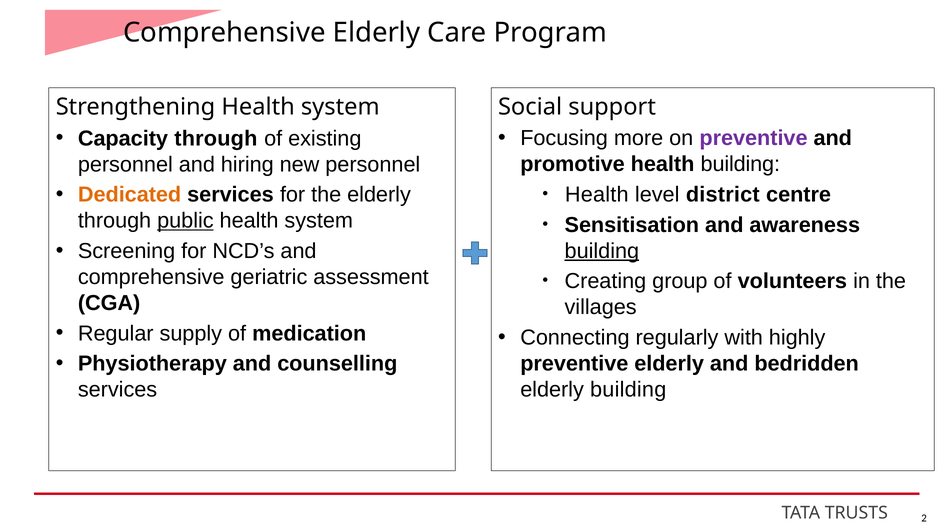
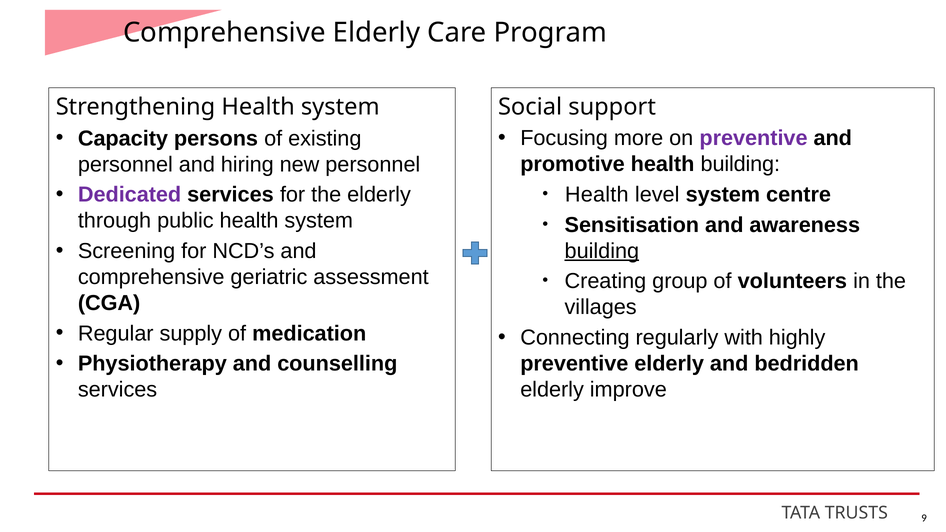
Capacity through: through -> persons (216, 138)
Dedicated colour: orange -> purple (130, 195)
level district: district -> system (723, 195)
public underline: present -> none (185, 221)
elderly building: building -> improve (628, 390)
2: 2 -> 9 (924, 518)
